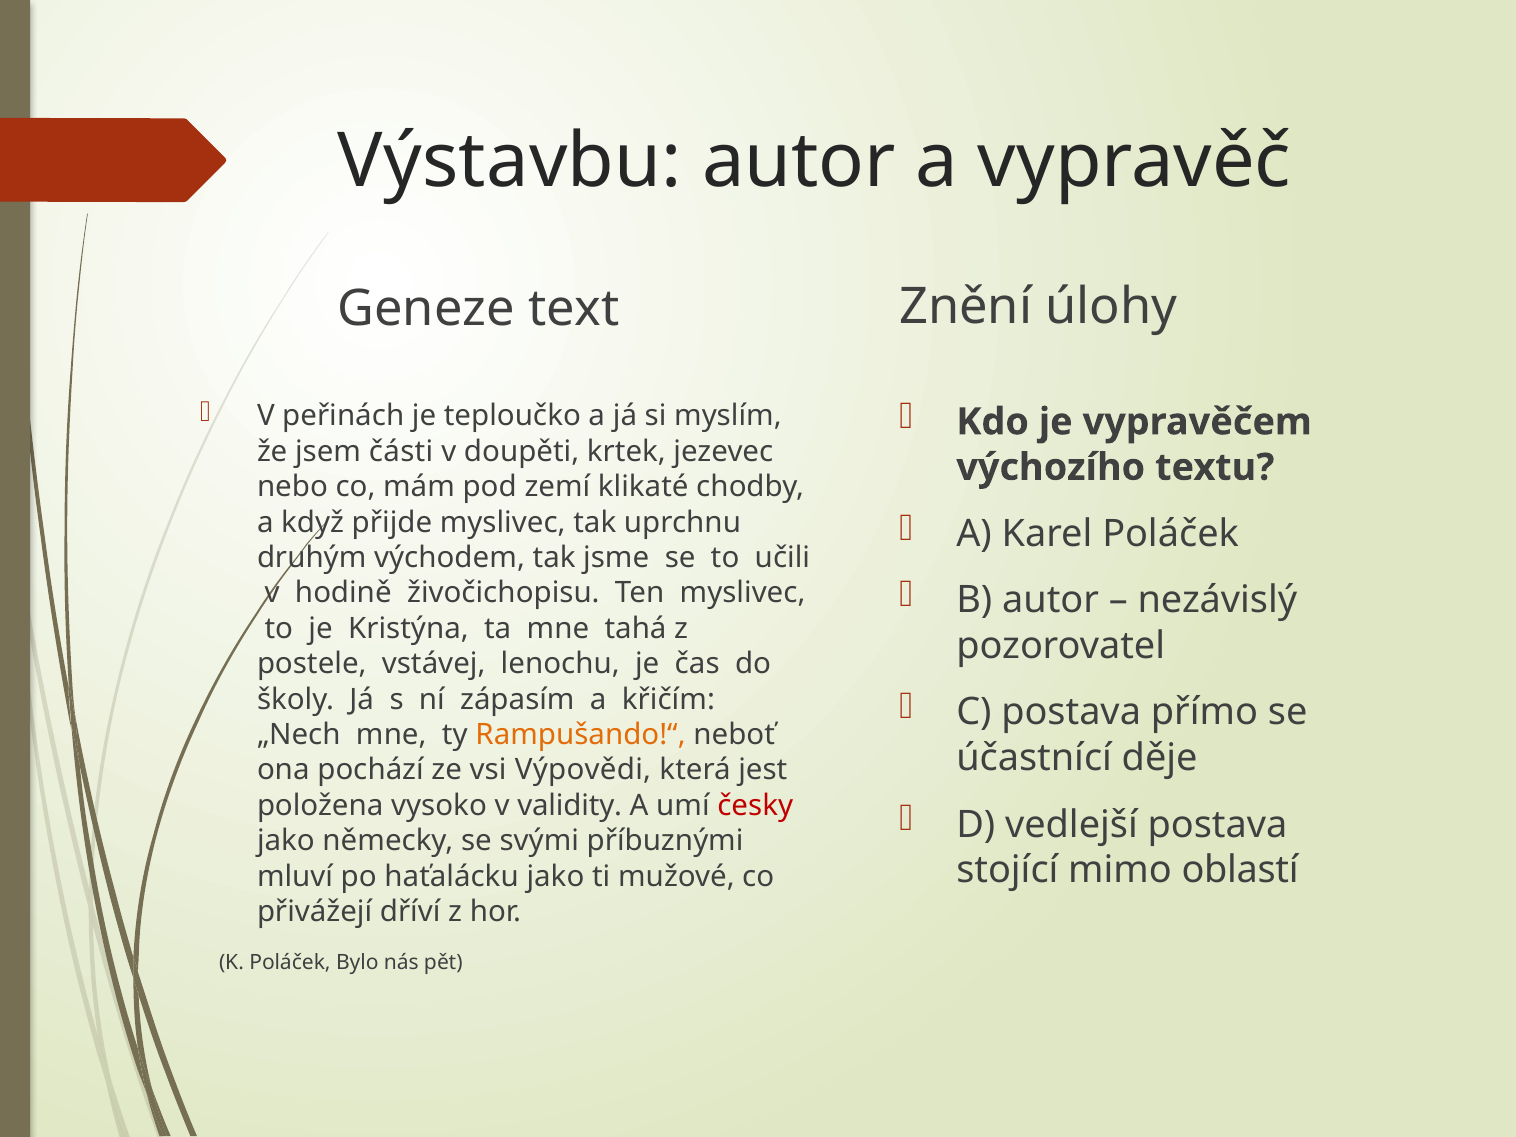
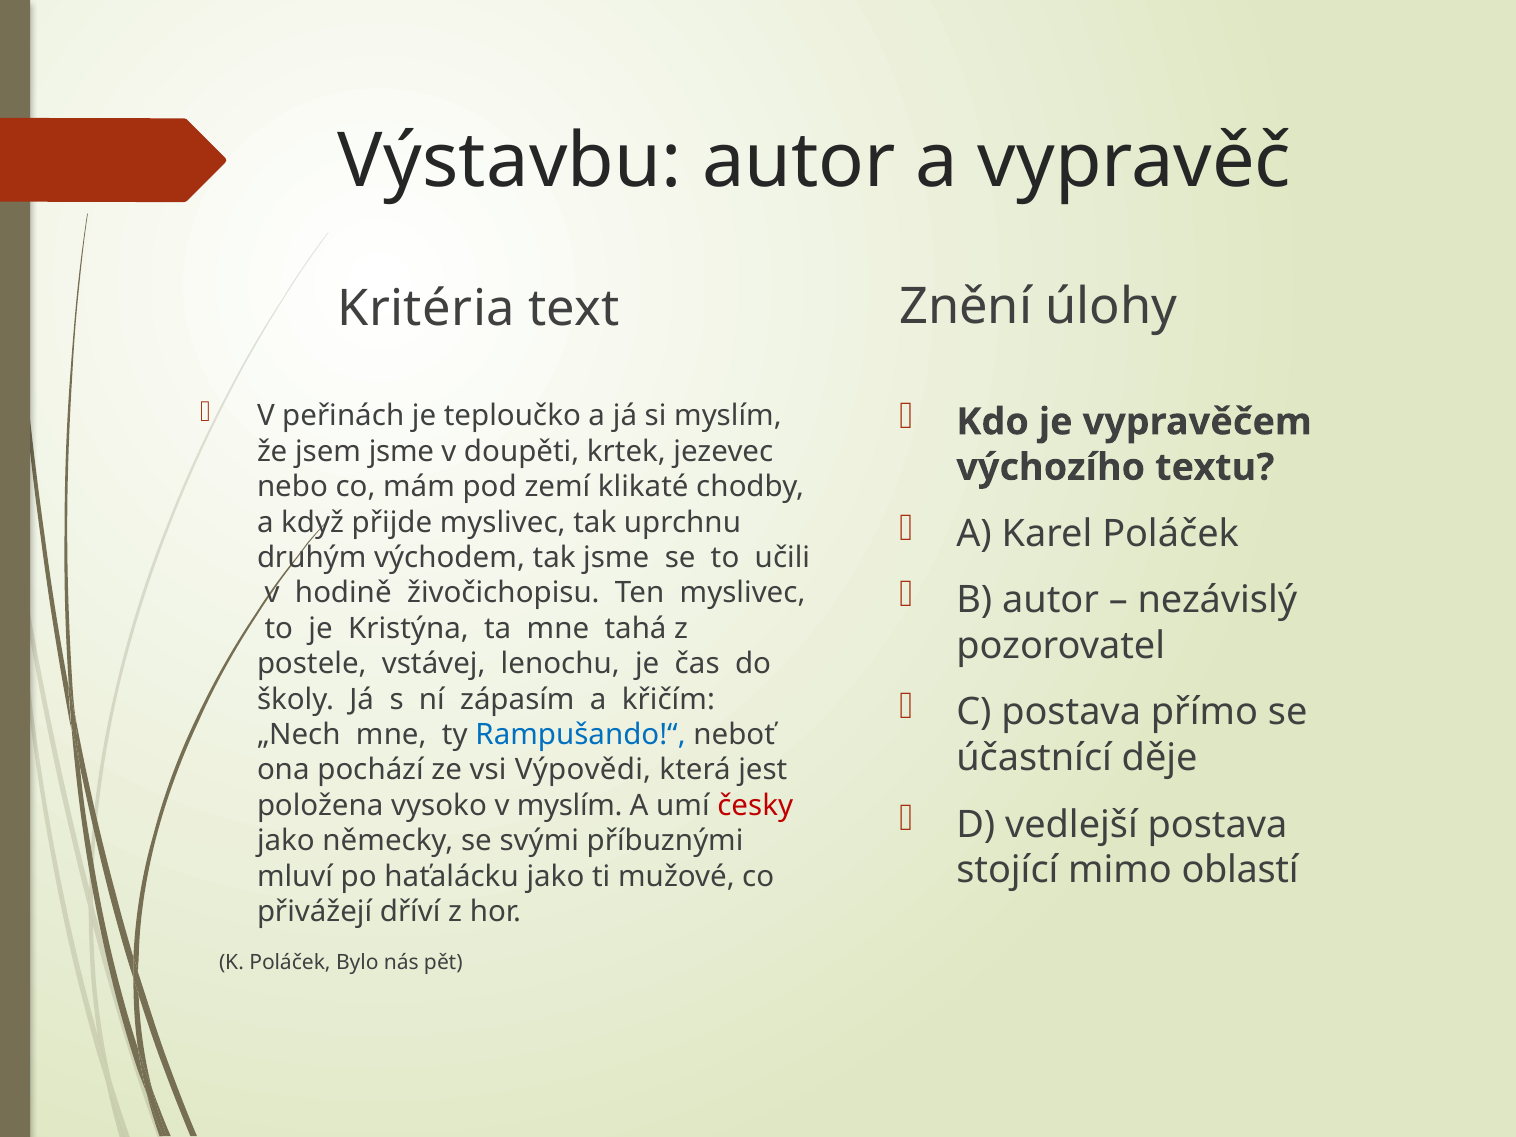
Geneze: Geneze -> Kritéria (426, 309)
jsem části: části -> jsme (401, 452)
Rampušando!“ colour: orange -> blue (581, 735)
v validity: validity -> myslím (570, 806)
